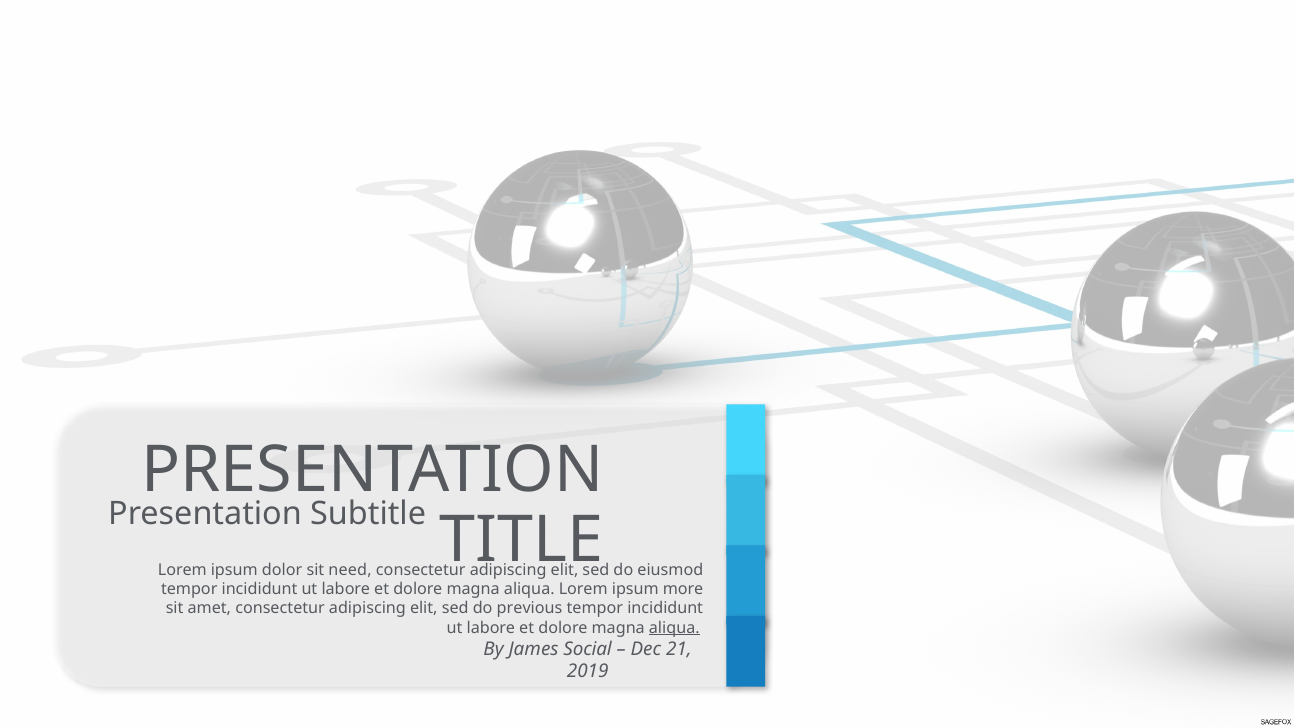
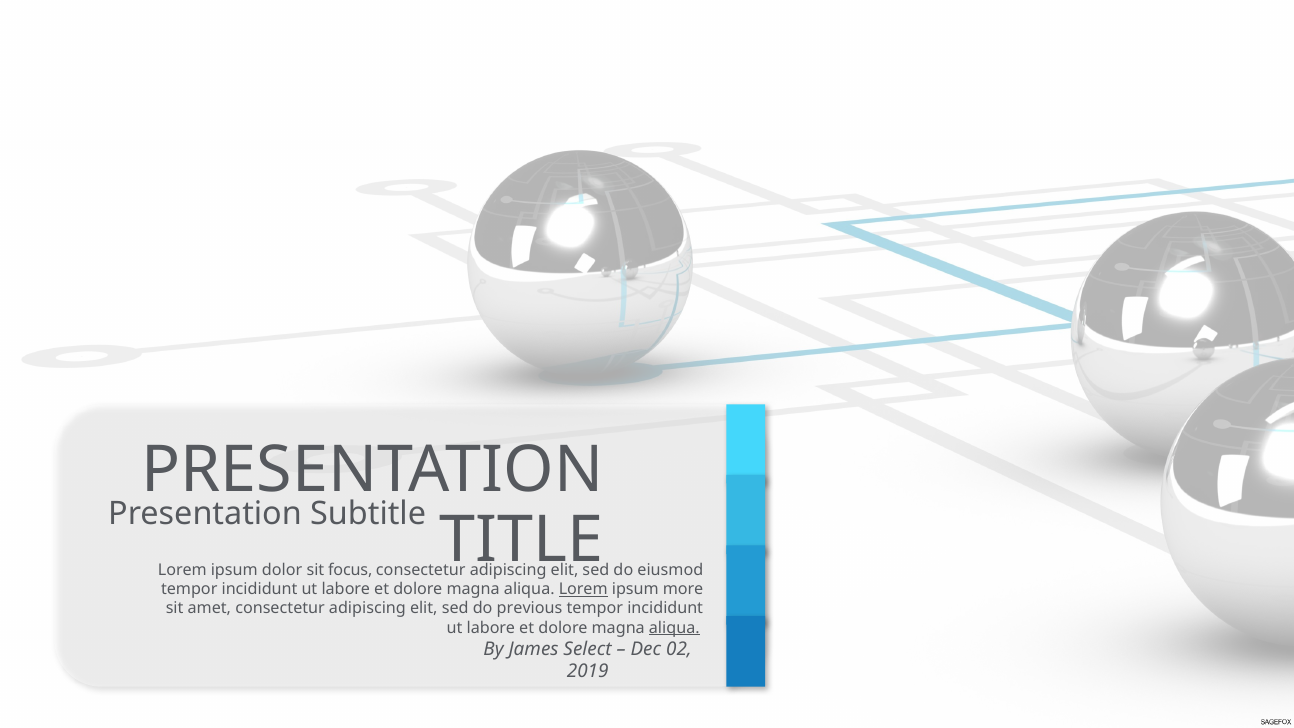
need: need -> focus (350, 570)
Lorem underline: none -> present (583, 589)
Social: Social -> Select (588, 649)
21: 21 -> 02 (679, 649)
